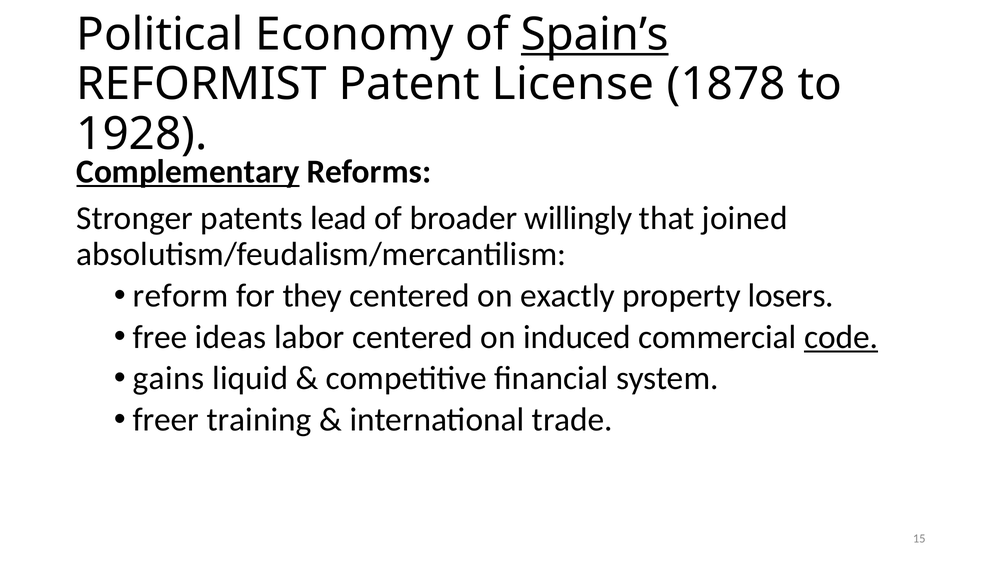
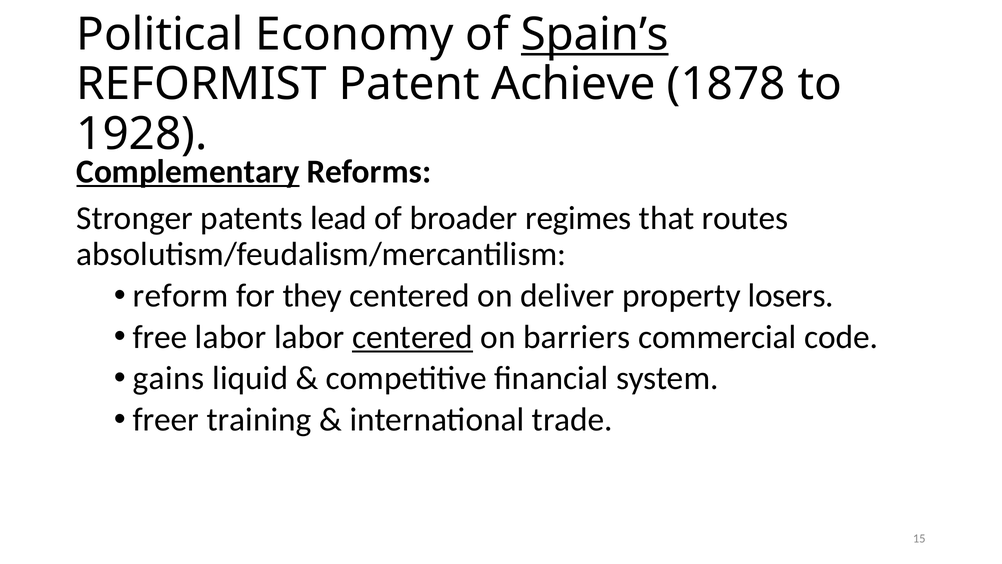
License: License -> Achieve (573, 84)
willingly: willingly -> regimes (578, 218)
joined: joined -> routes (745, 218)
exactly: exactly -> deliver (567, 296)
free ideas: ideas -> labor (231, 337)
centered underline: none -> present (413, 337)
induced: induced -> barriers (577, 337)
code underline: present -> none (841, 337)
